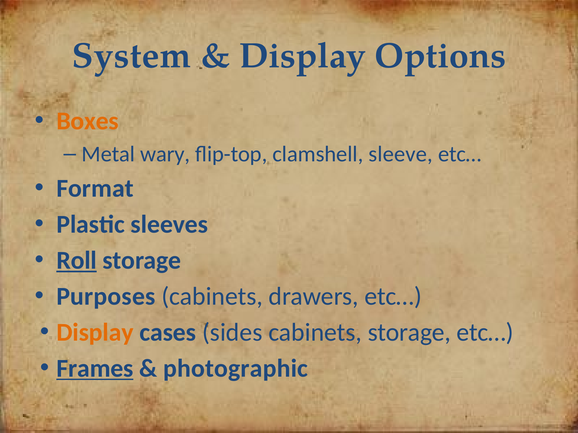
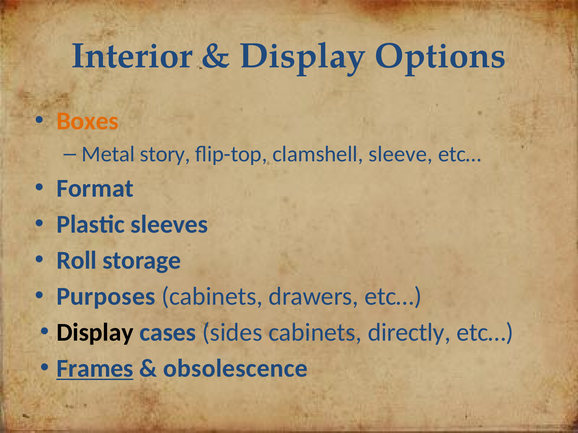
System: System -> Interior (132, 56)
wary: wary -> story (165, 154)
Roll underline: present -> none (77, 261)
Display colour: orange -> black (95, 333)
cabinets storage: storage -> directly (409, 333)
photographic: photographic -> obsolescence (236, 369)
